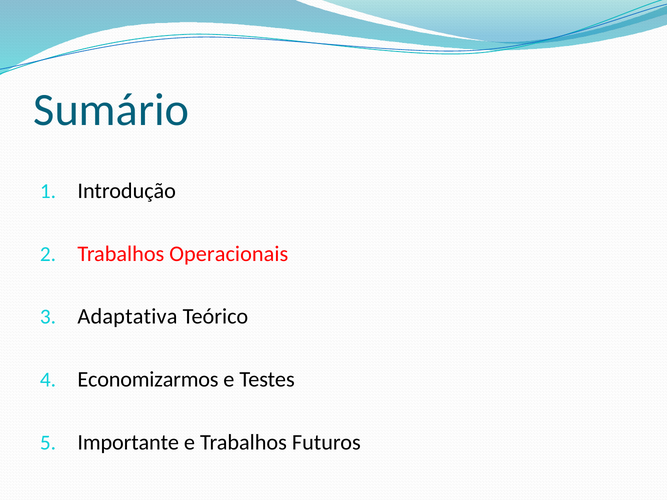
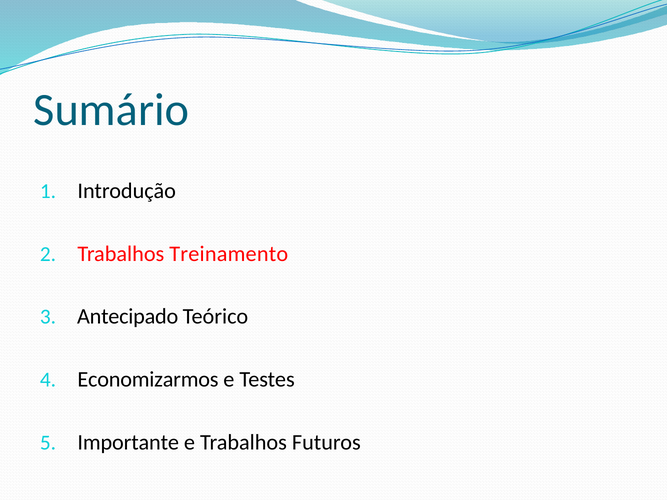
Operacionais: Operacionais -> Treinamento (229, 254)
Adaptativa: Adaptativa -> Antecipado (128, 317)
